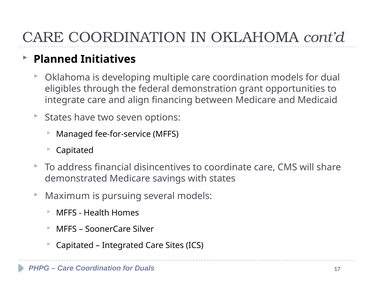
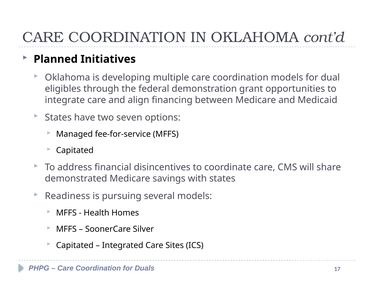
Maximum: Maximum -> Readiness (67, 196)
